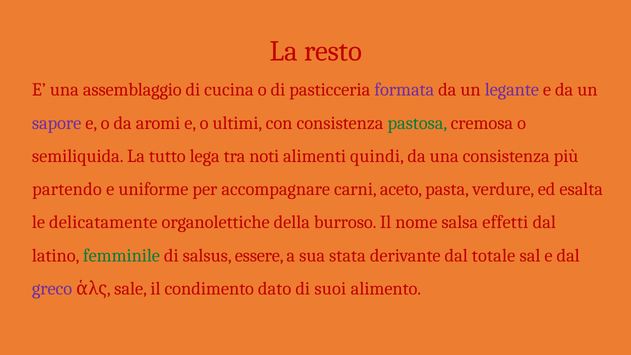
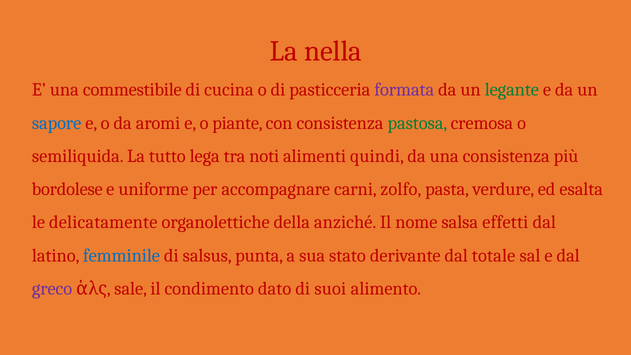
resto: resto -> nella (333, 51)
assemblaggio: assemblaggio -> commestibile (132, 90)
legante colour: purple -> green (512, 90)
sapore colour: purple -> blue (57, 123)
ultimi: ultimi -> piante (237, 123)
partendo: partendo -> bordolese (67, 189)
aceto: aceto -> zolfo (401, 189)
burroso: burroso -> anziché (345, 222)
femminile colour: green -> blue (121, 256)
essere: essere -> punta (259, 256)
stata: stata -> stato (347, 256)
